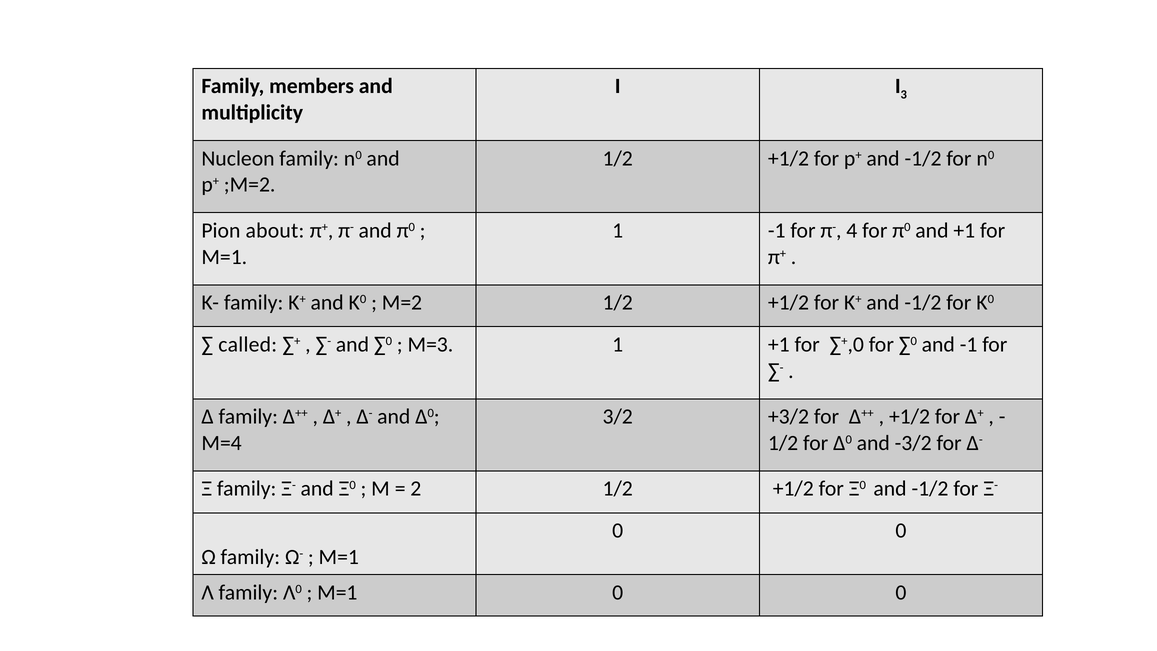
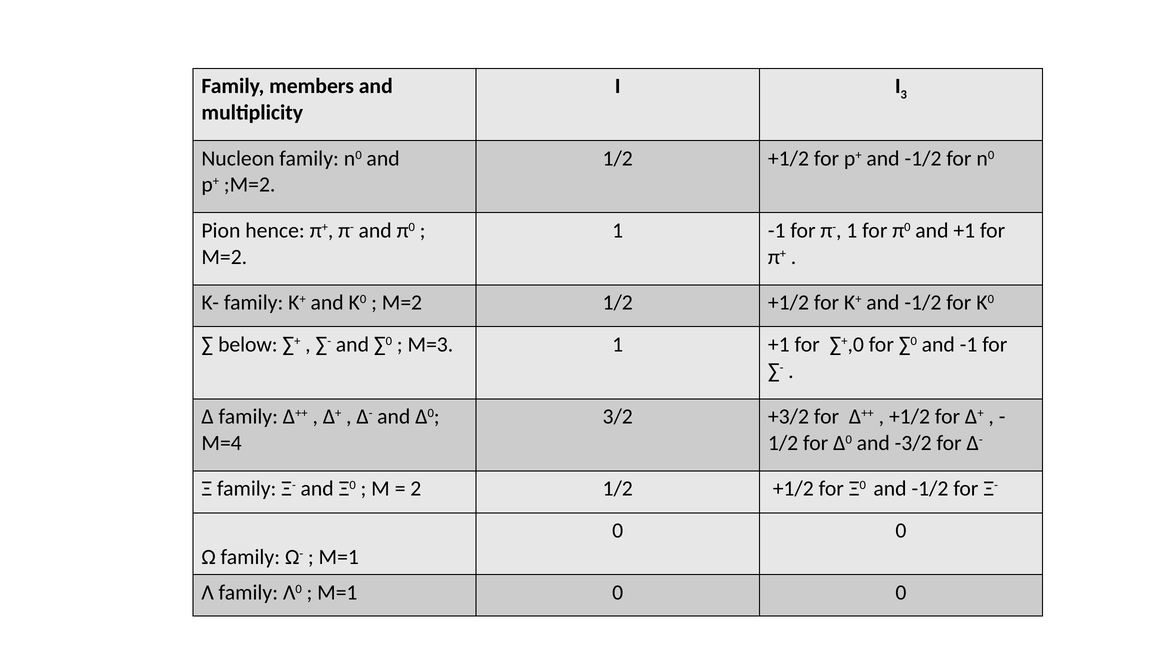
about: about -> hence (275, 230)
π- 4: 4 -> 1 (852, 230)
M=1: M=1 -> M=2 (224, 257)
called: called -> below (248, 344)
